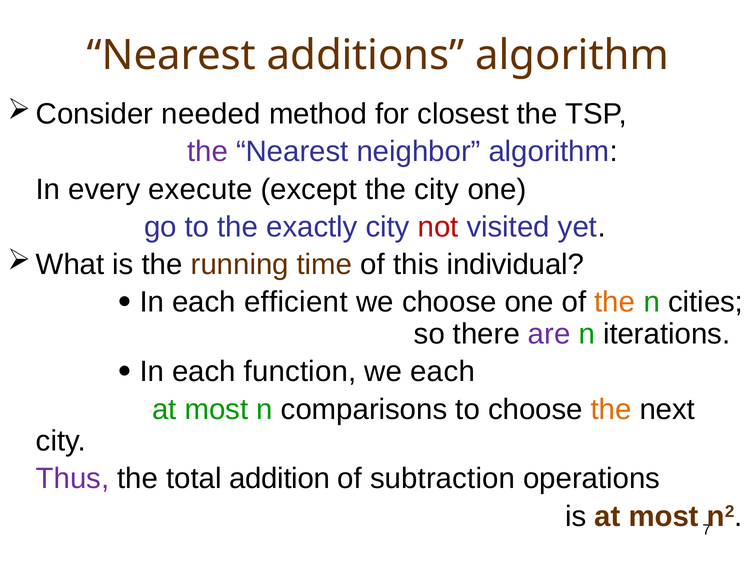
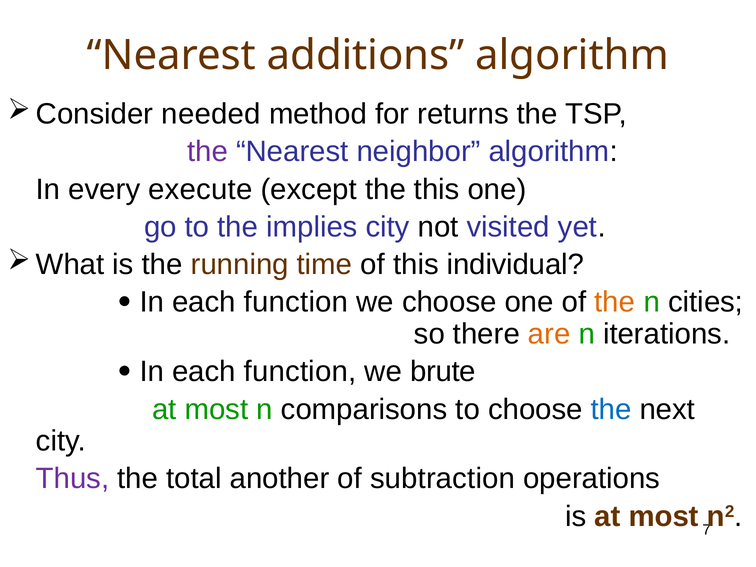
closest: closest -> returns (463, 114)
the city: city -> this (437, 189)
exactly: exactly -> implies (312, 227)
not colour: red -> black (438, 227)
efficient: efficient -> function (296, 302)
are colour: purple -> orange (549, 334)
we each: each -> brute (443, 372)
the colour: orange -> blue (611, 409)
addition: addition -> another (280, 479)
